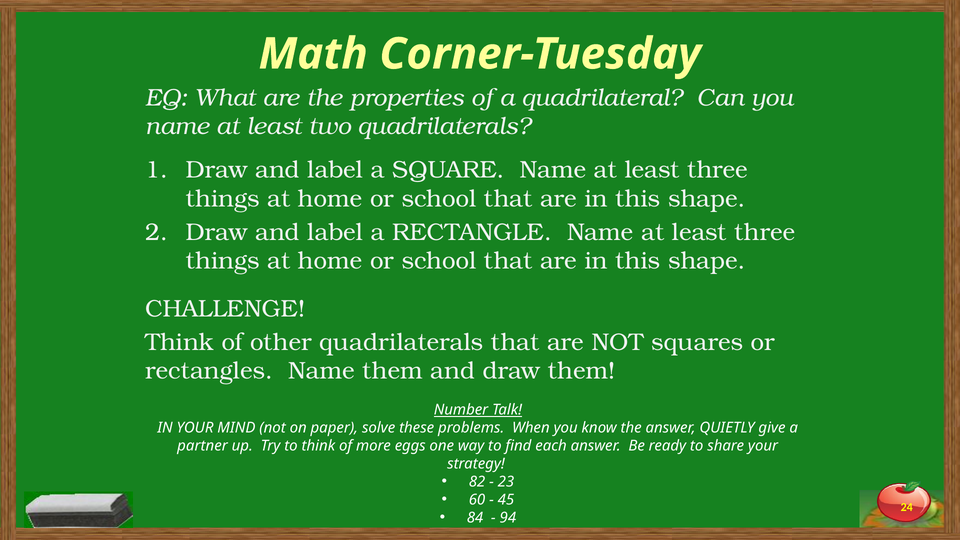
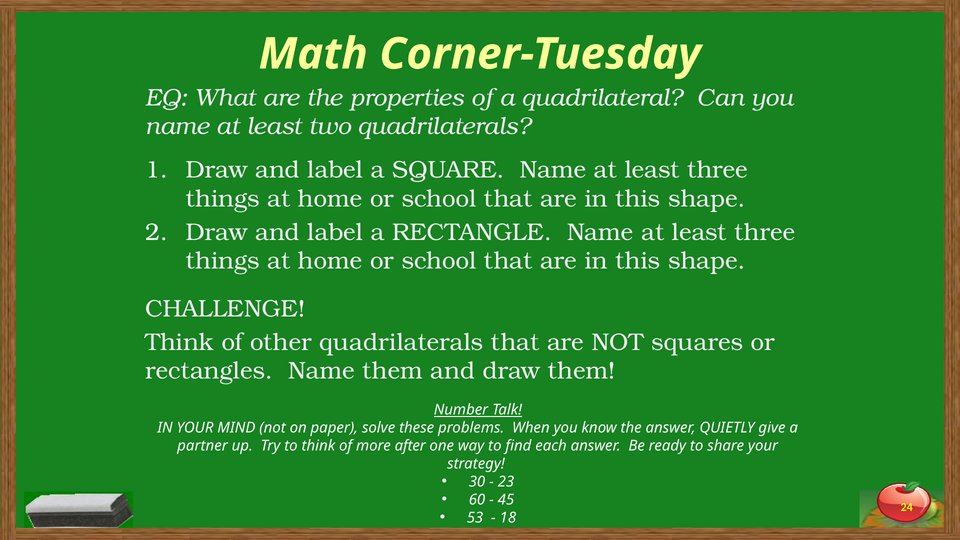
eggs: eggs -> after (410, 446)
82: 82 -> 30 (477, 482)
84: 84 -> 53 (475, 518)
94: 94 -> 18 (508, 518)
